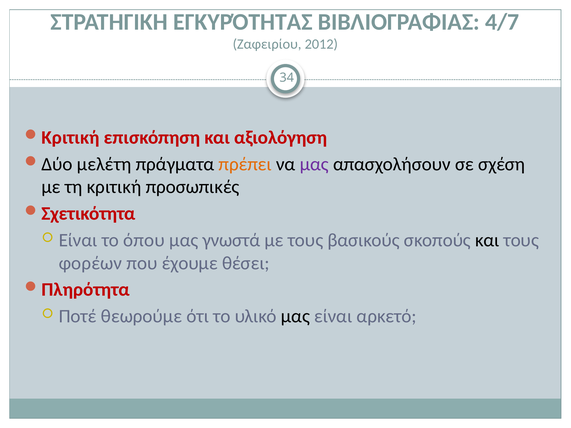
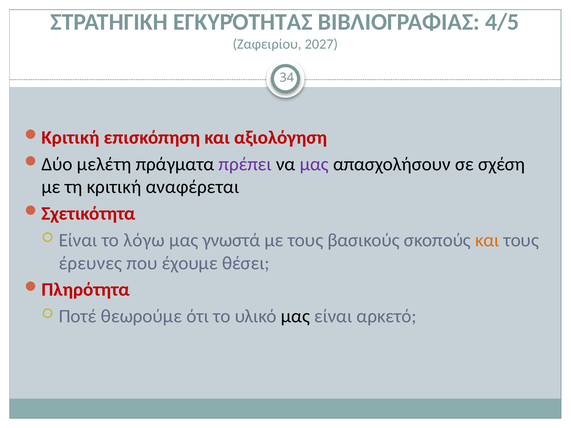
4/7: 4/7 -> 4/5 (502, 22)
2012: 2012 -> 2027 (321, 44)
πρέπει colour: orange -> purple (245, 164)
προσωπικές: προσωπικές -> αναφέρεται (192, 187)
όπου: όπου -> λόγω (144, 240)
και colour: black -> orange (487, 240)
φορέων: φορέων -> έρευνες (90, 263)
